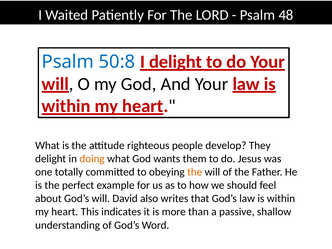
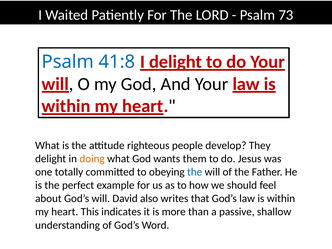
48: 48 -> 73 (286, 15)
50:8: 50:8 -> 41:8 (117, 62)
the colour: orange -> blue (195, 172)
